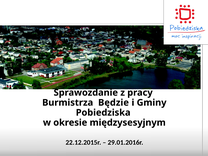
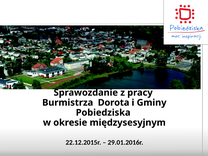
Będzie: Będzie -> Dorota (114, 103)
